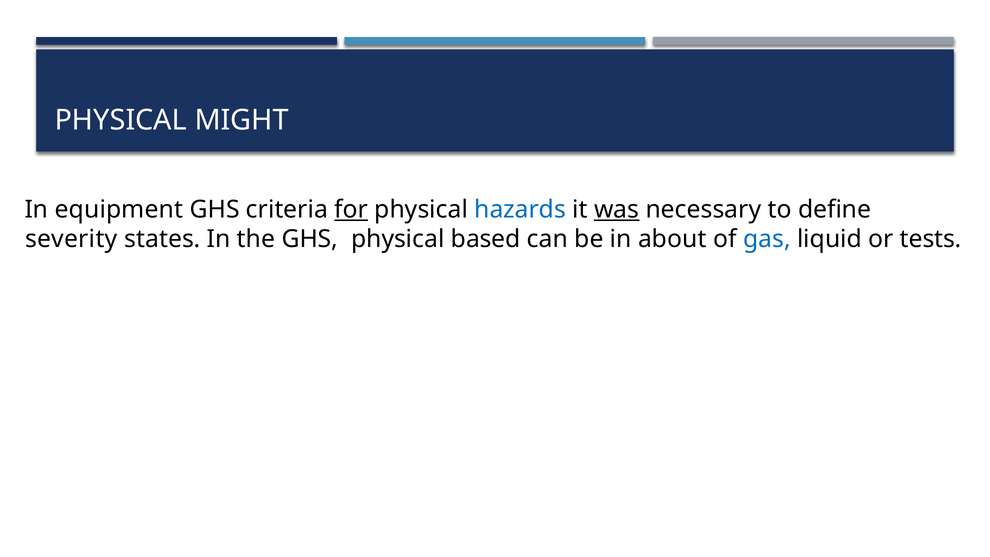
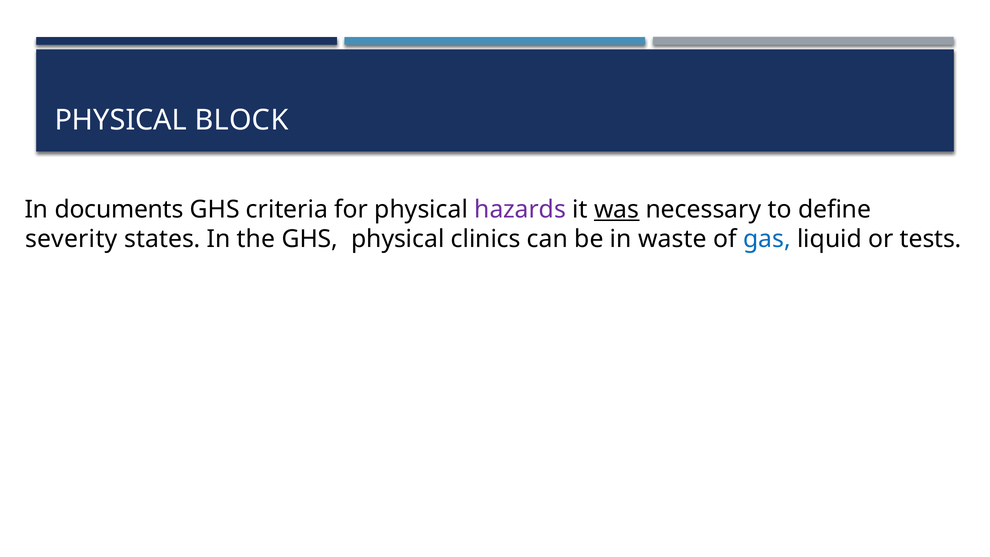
MIGHT: MIGHT -> BLOCK (242, 120)
equipment: equipment -> documents (119, 209)
for underline: present -> none (351, 209)
hazards colour: blue -> purple (520, 209)
based: based -> clinics (486, 239)
about: about -> waste (672, 239)
